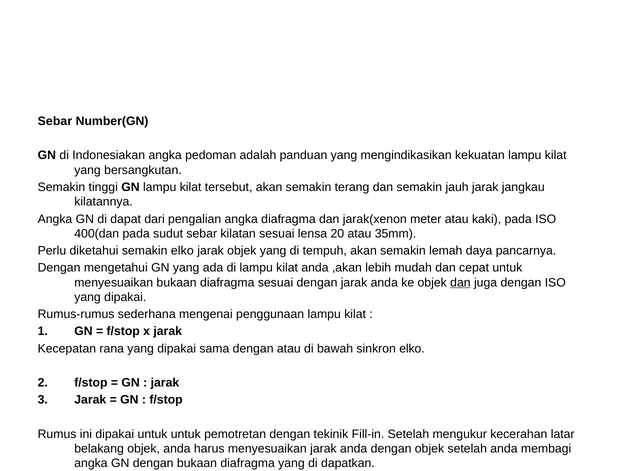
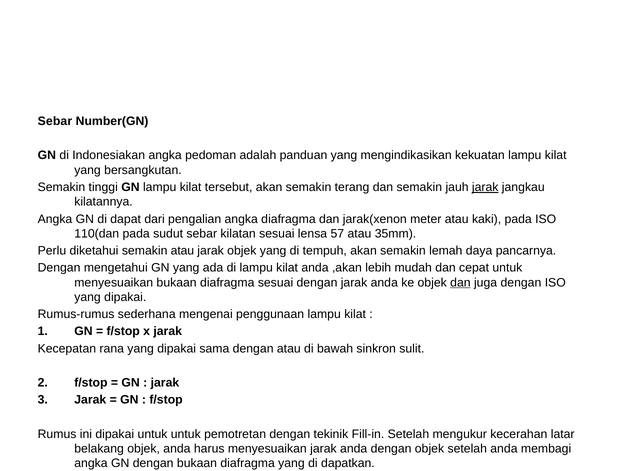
jarak underline: none -> present (485, 187)
400(dan: 400(dan -> 110(dan (97, 234)
20: 20 -> 57 (337, 234)
semakin elko: elko -> atau (182, 251)
sinkron elko: elko -> sulit (412, 349)
